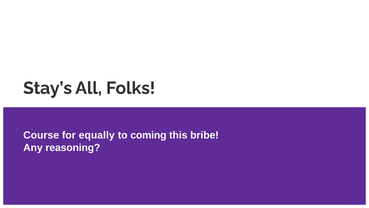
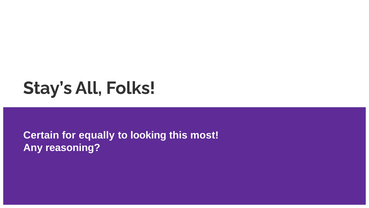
Course: Course -> Certain (41, 135)
coming: coming -> looking (148, 135)
bribe: bribe -> most (204, 135)
